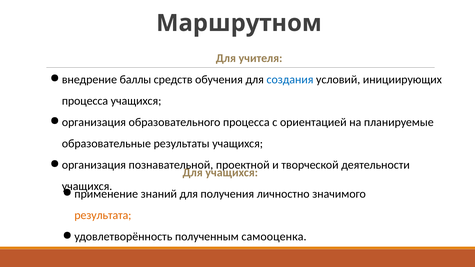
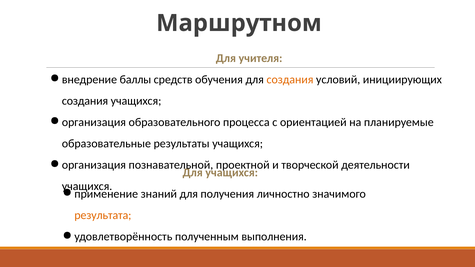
создания colour: blue -> orange (290, 80)
процесса: процесса -> создания (85, 101)
самооценка: самооценка -> выполнения (274, 237)
